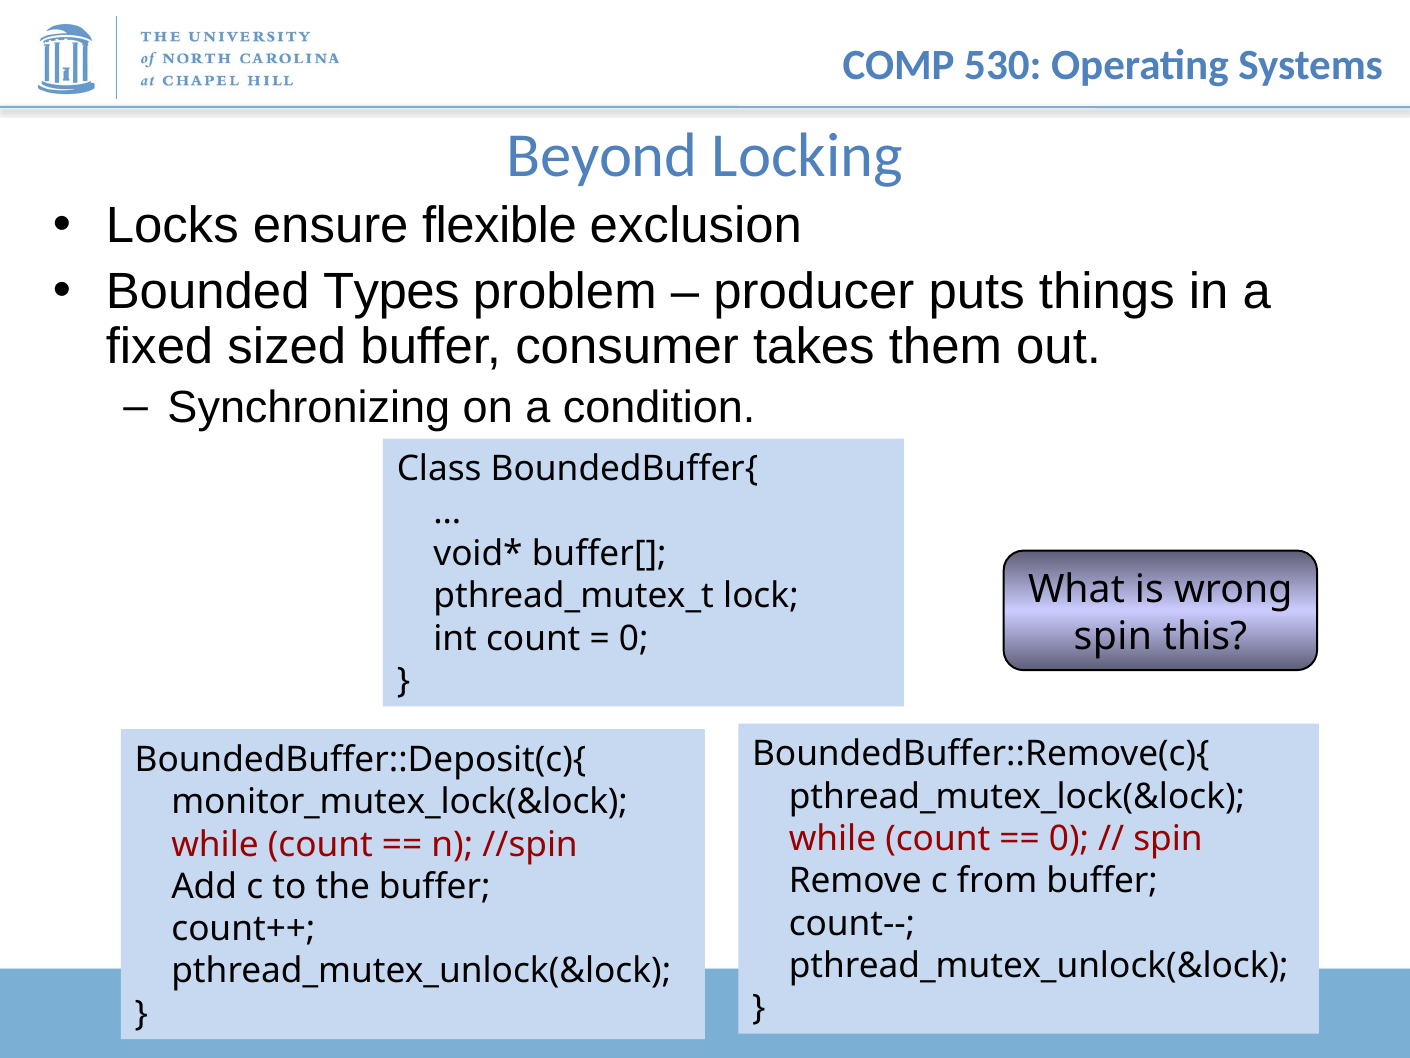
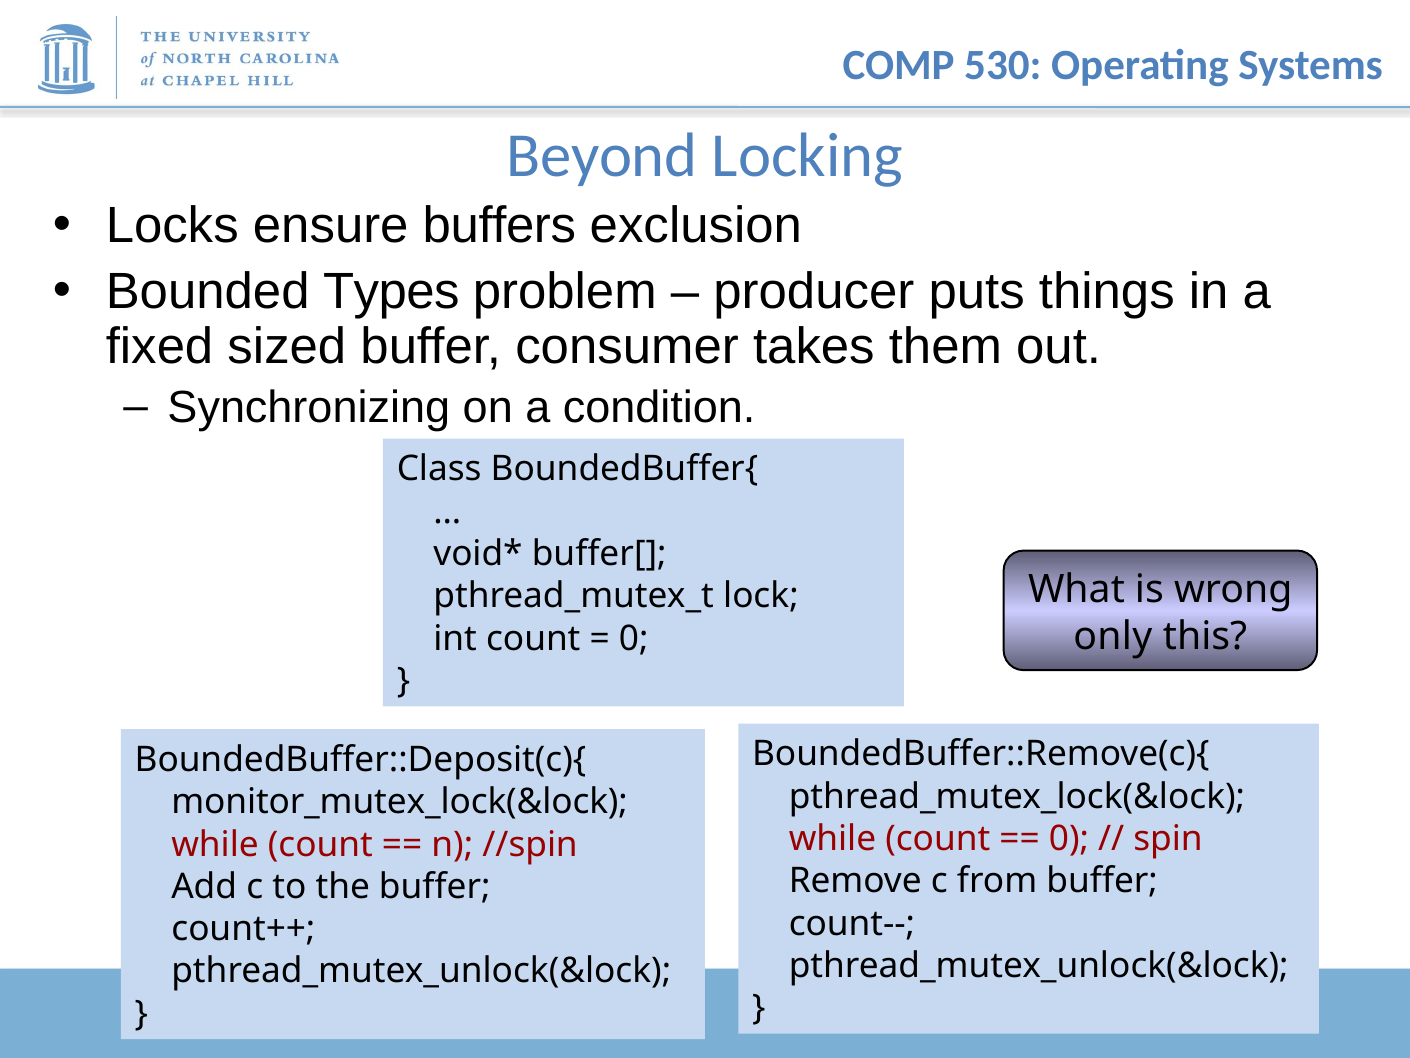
flexible: flexible -> buffers (499, 225)
spin: spin -> only (1113, 636)
